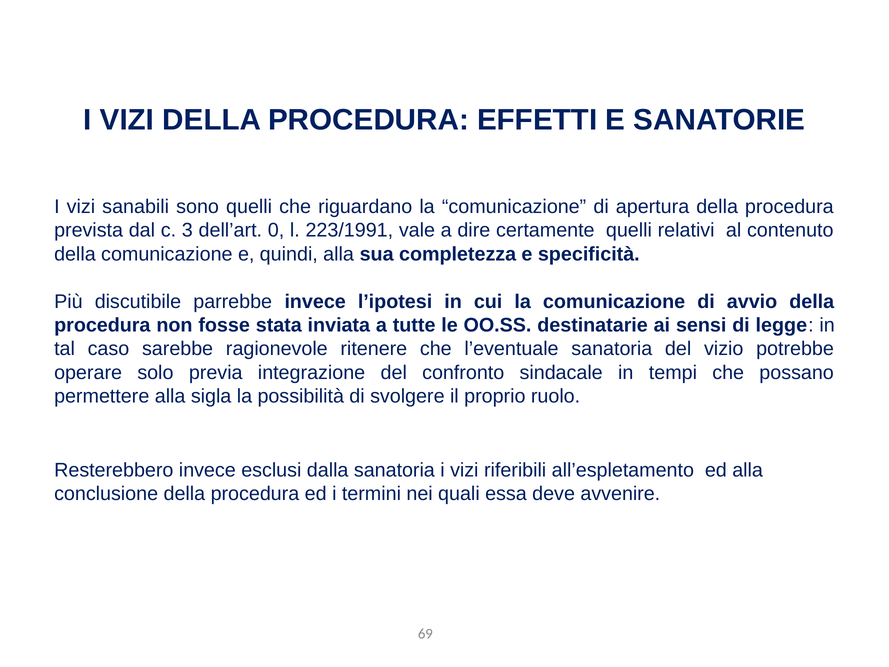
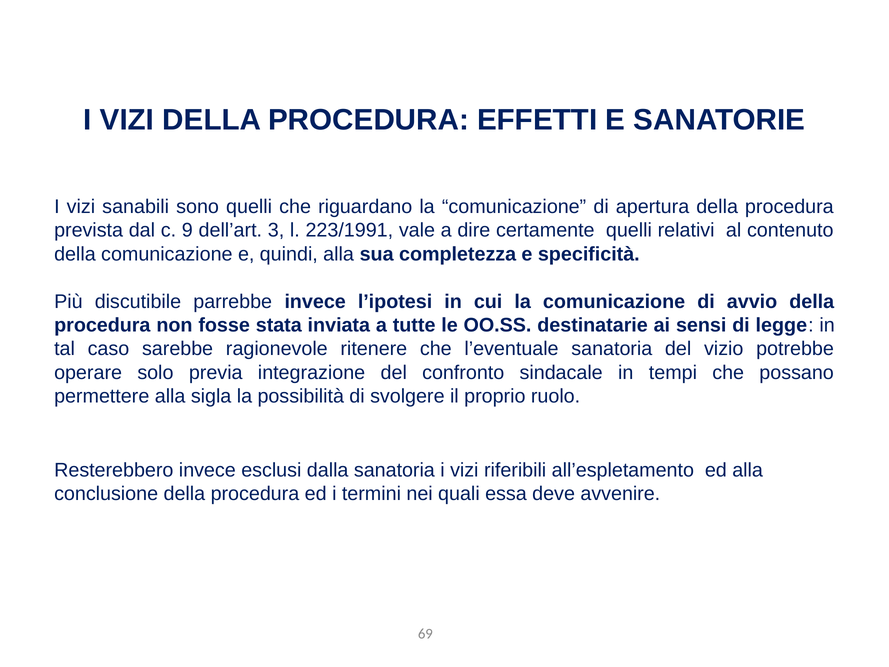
3: 3 -> 9 (187, 230)
0: 0 -> 3 (276, 230)
